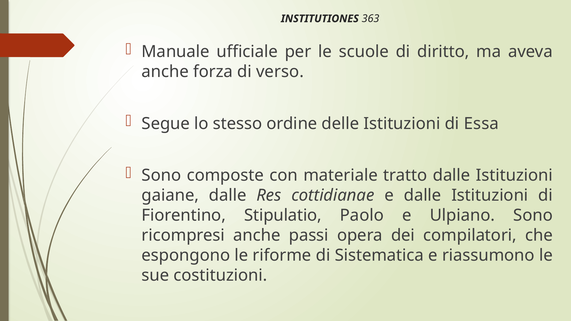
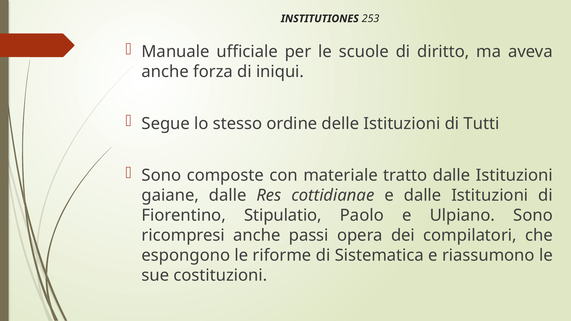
363: 363 -> 253 (371, 19)
verso: verso -> iniqui (280, 72)
Essa: Essa -> Tutti (481, 124)
